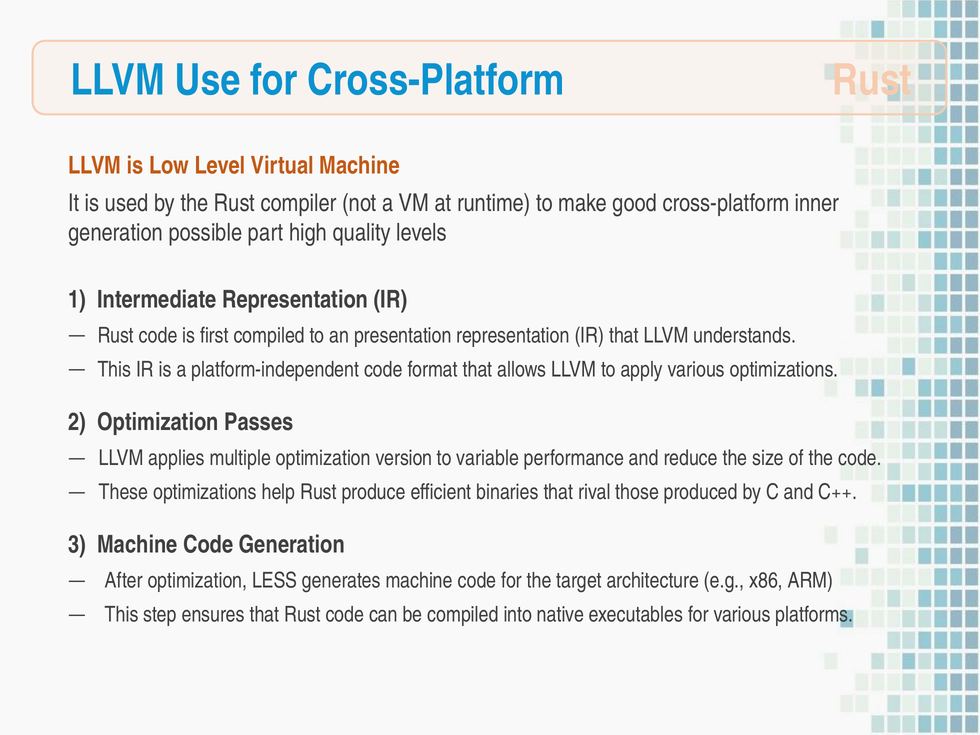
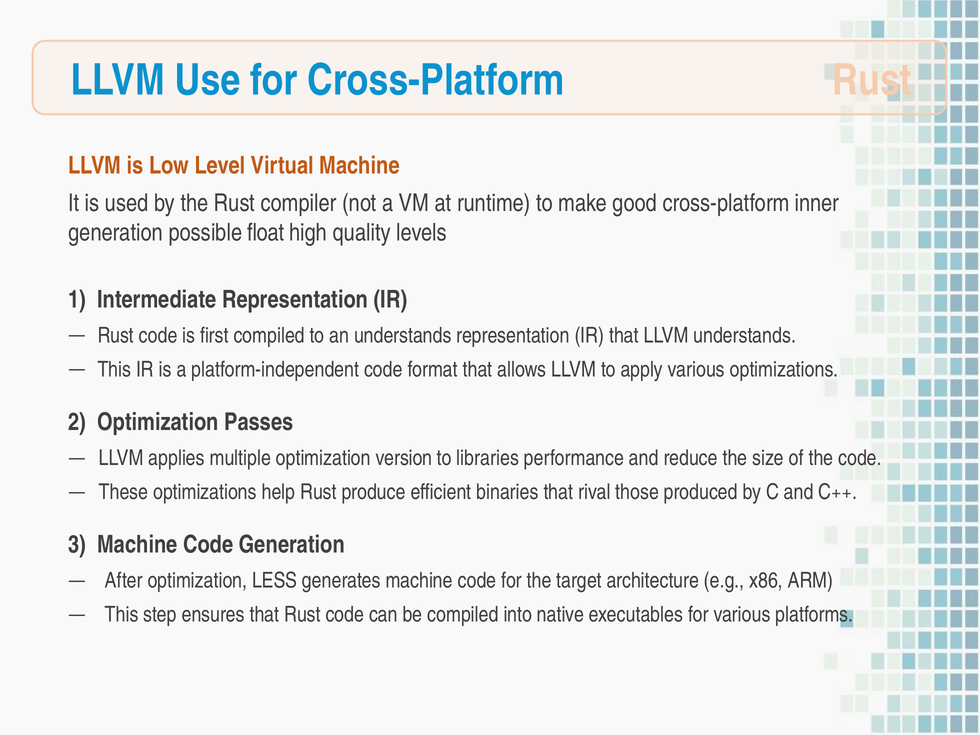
part: part -> float (266, 233)
an presentation: presentation -> understands (403, 336)
variable: variable -> libraries (488, 458)
